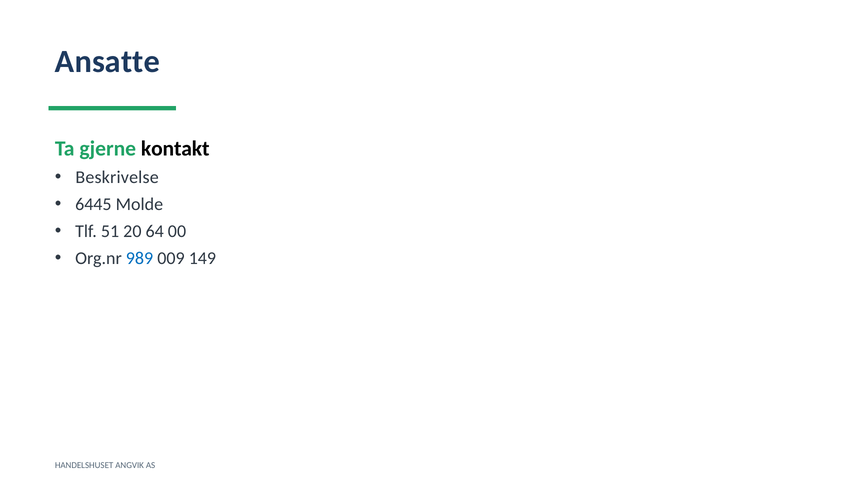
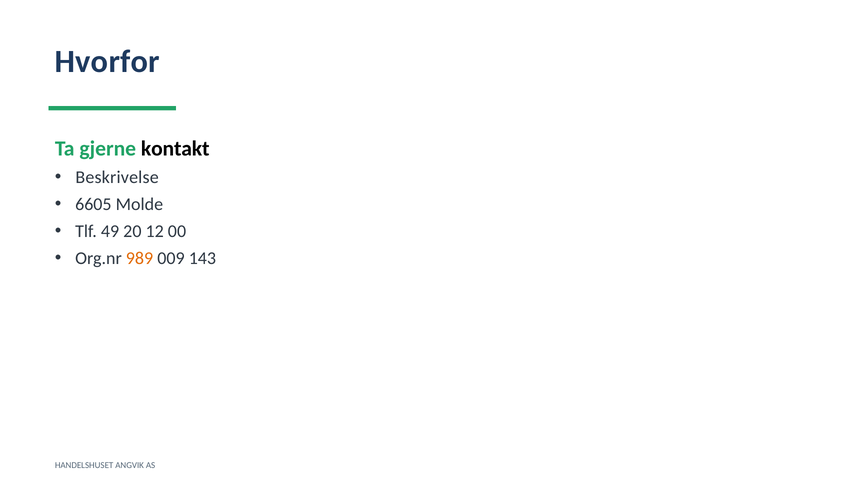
Ansatte: Ansatte -> Hvorfor (107, 62)
6445: 6445 -> 6605 (93, 204)
51: 51 -> 49 (110, 231)
64: 64 -> 12 (155, 231)
989 colour: blue -> orange (140, 258)
149: 149 -> 143 (202, 258)
